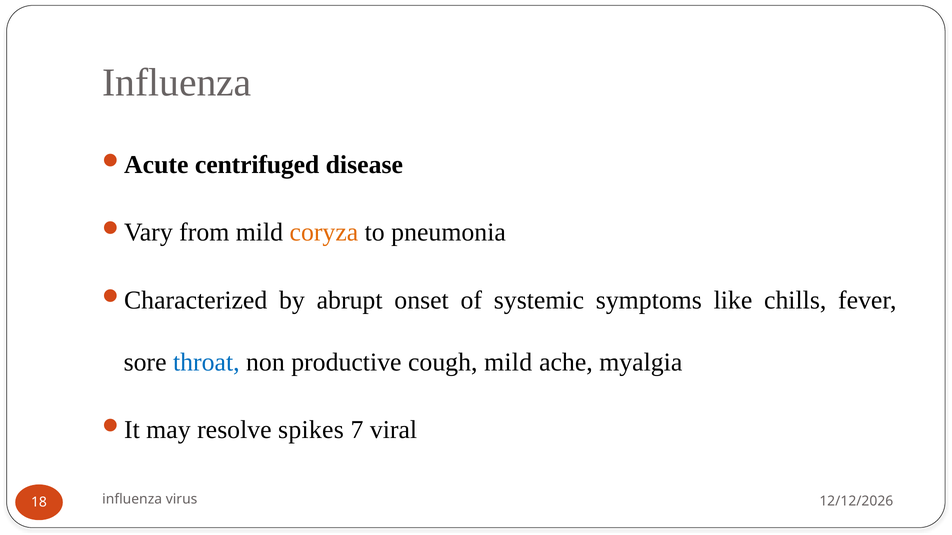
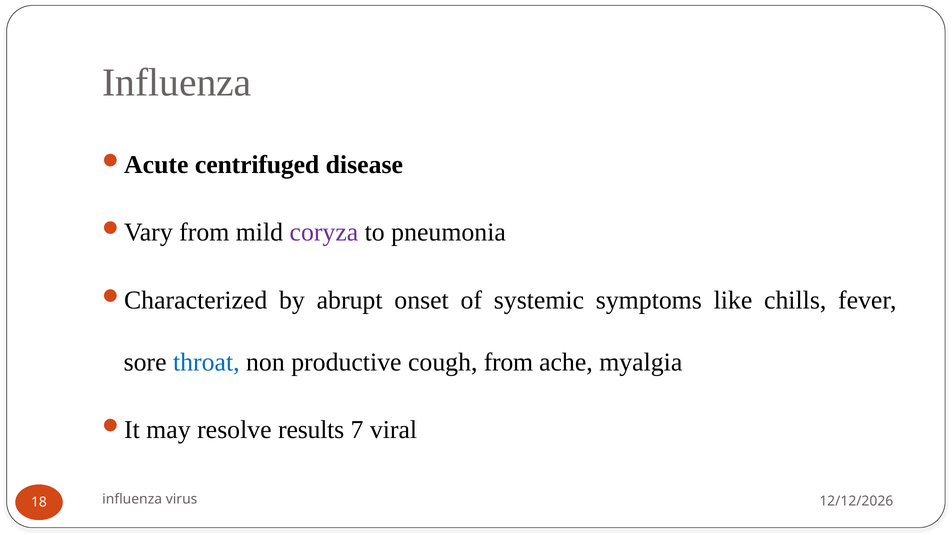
coryza colour: orange -> purple (324, 233)
cough mild: mild -> from (508, 362)
spikes: spikes -> results (311, 430)
